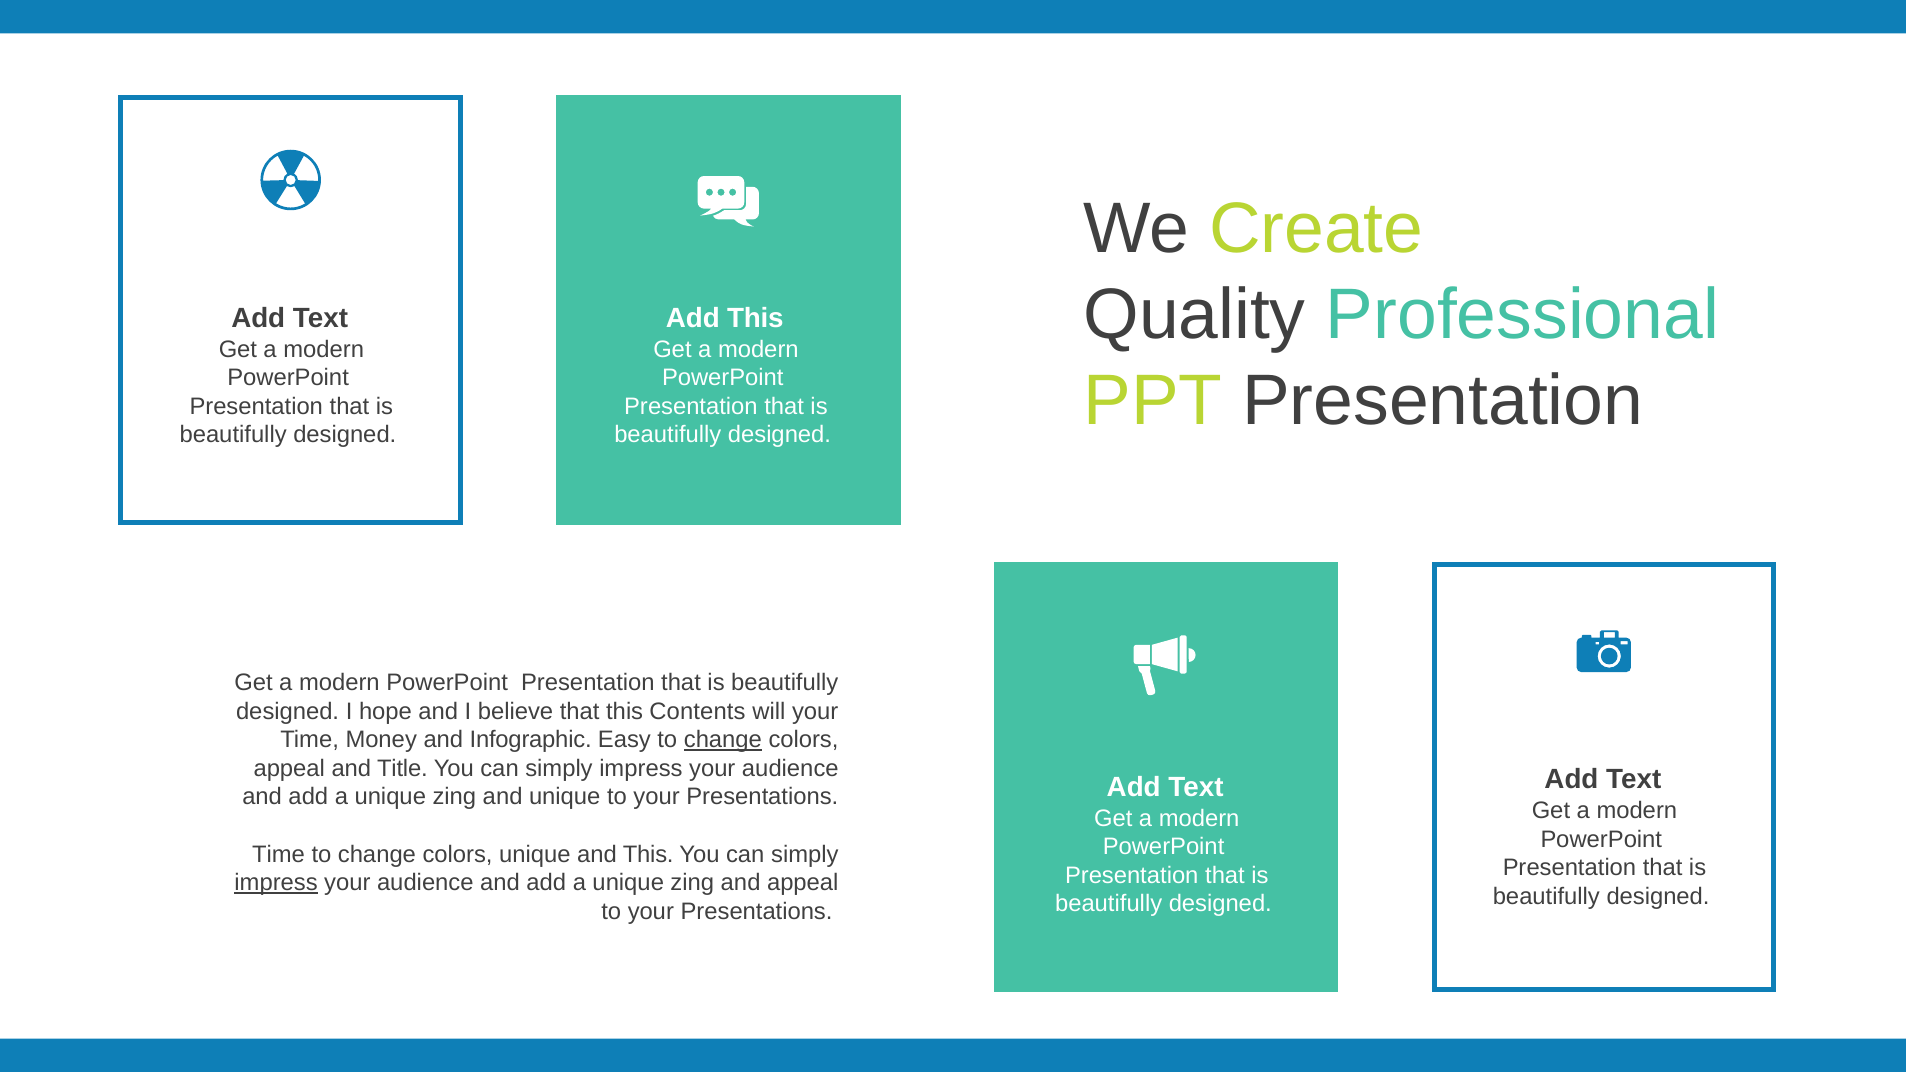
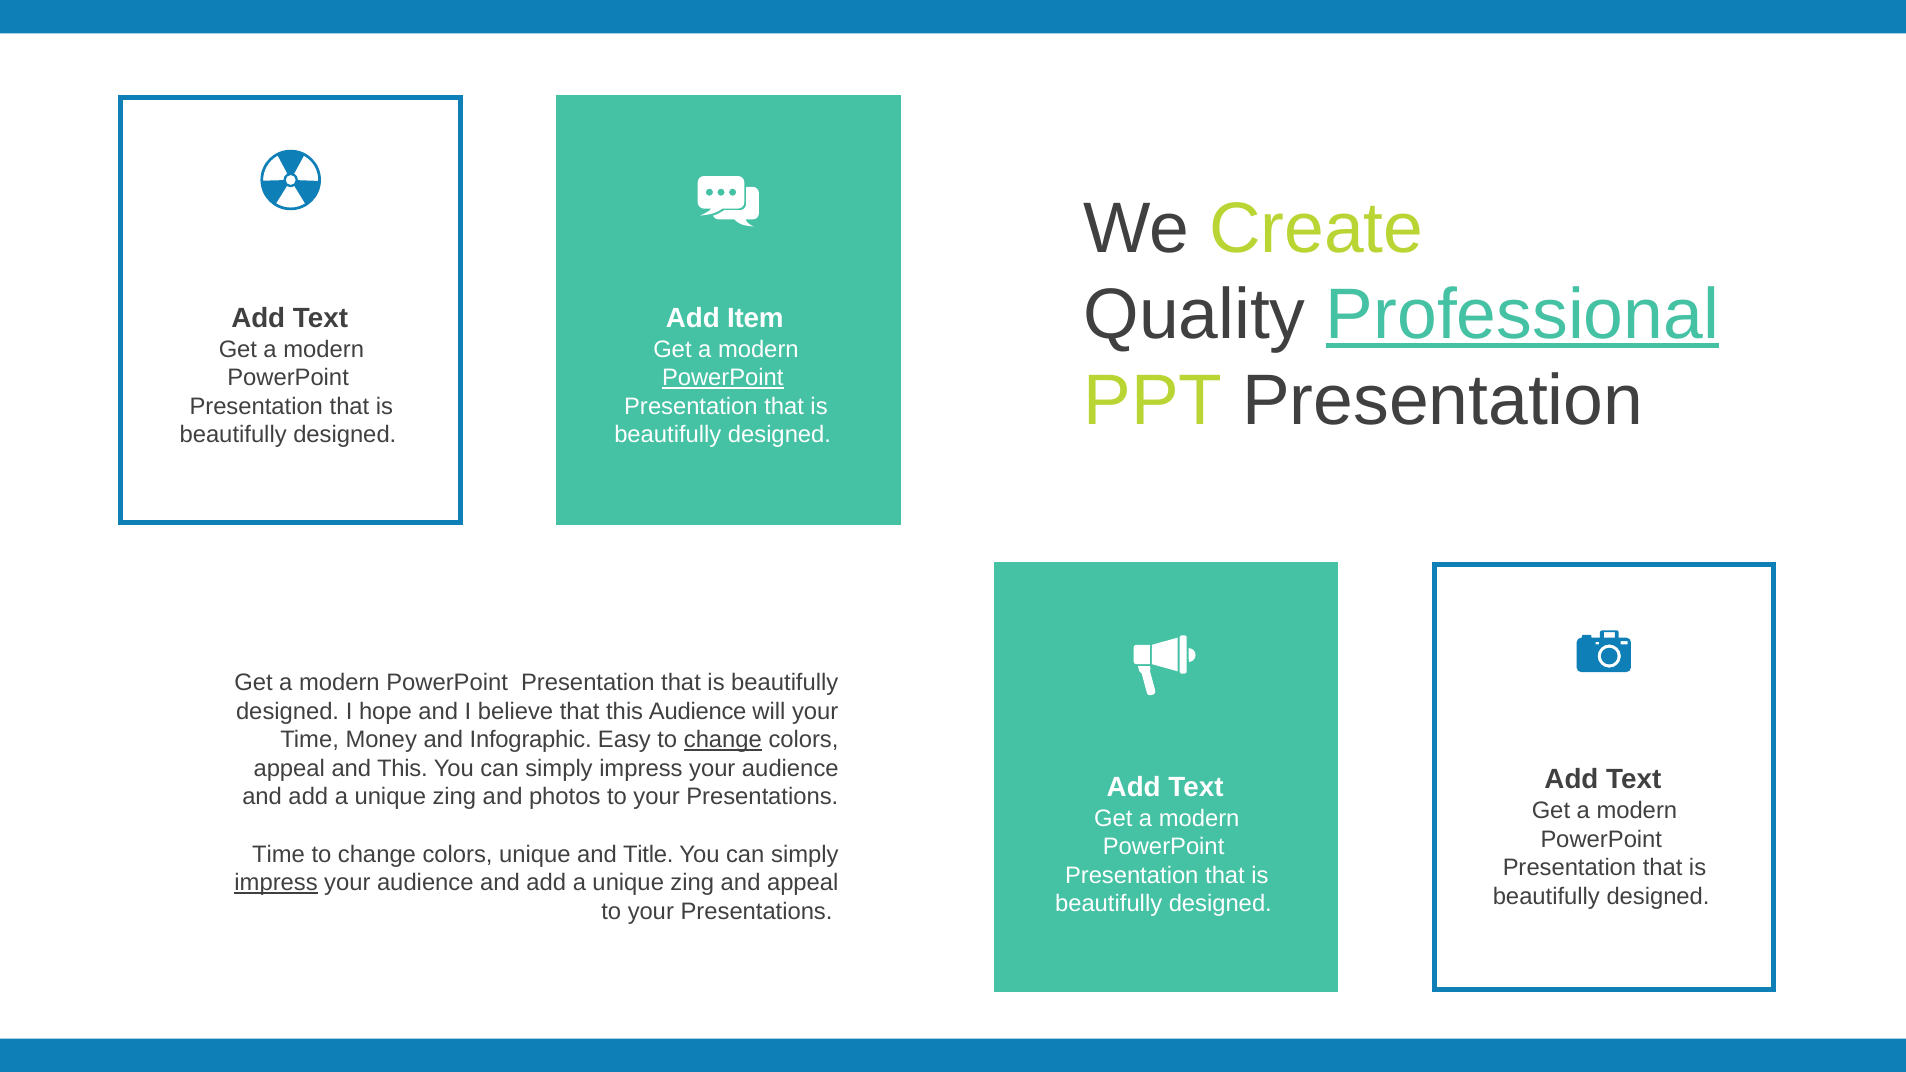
Professional underline: none -> present (1522, 315)
Add This: This -> Item (755, 318)
PowerPoint underline: none -> present (723, 378)
this Contents: Contents -> Audience (698, 711)
and Title: Title -> This (402, 769)
and unique: unique -> photos (565, 797)
and This: This -> Title (648, 854)
